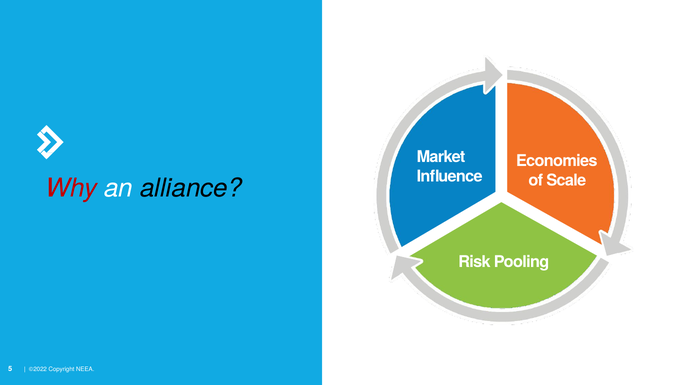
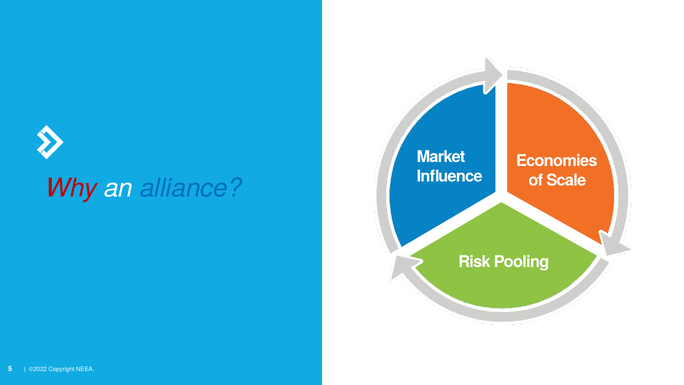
alliance colour: black -> blue (191, 188)
